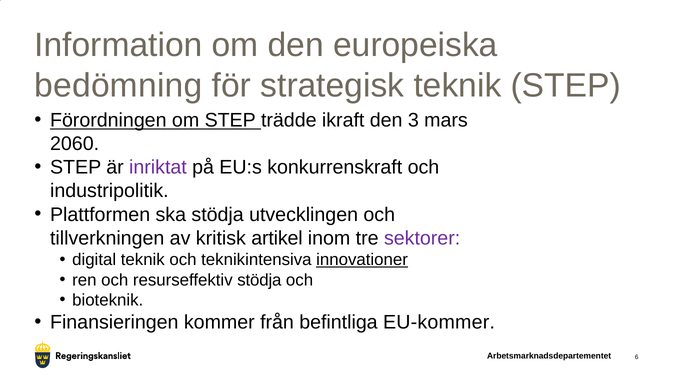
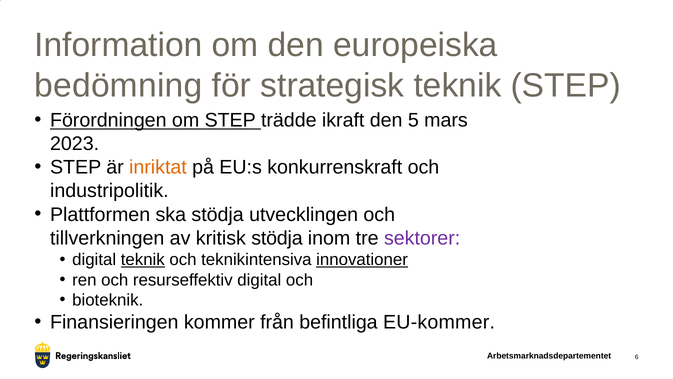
3: 3 -> 5 (413, 120)
2060: 2060 -> 2023 (75, 144)
inriktat colour: purple -> orange (158, 167)
kritisk artikel: artikel -> stödja (277, 238)
teknik underline: none -> present (143, 260)
resurseffektiv stödja: stödja -> digital (259, 280)
